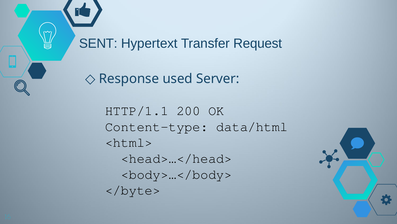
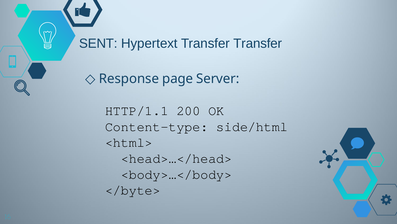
Transfer Request: Request -> Transfer (258, 43)
used: used -> page (178, 79)
data/html: data/html -> side/html (252, 126)
